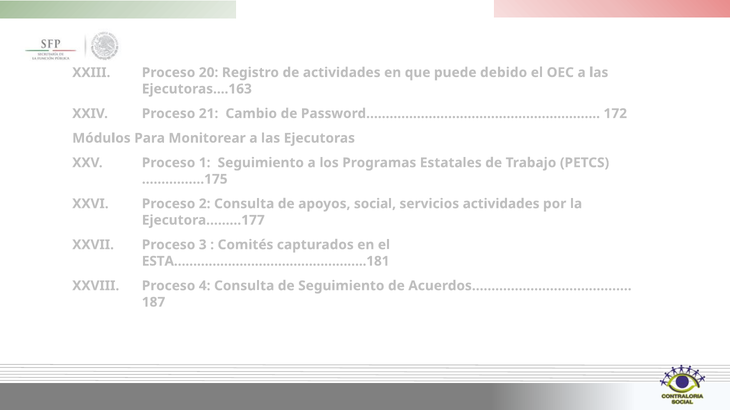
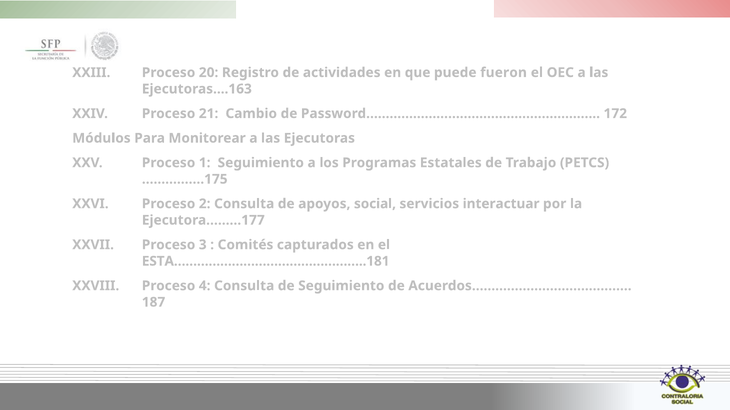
debido: debido -> fueron (504, 73)
servicios actividades: actividades -> interactuar (501, 204)
